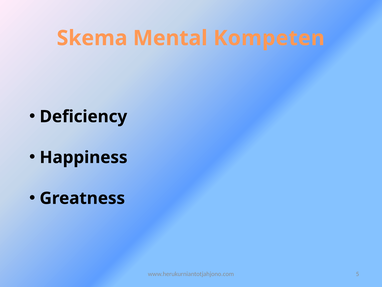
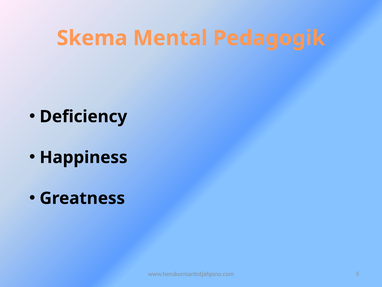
Kompeten: Kompeten -> Pedagogik (269, 38)
